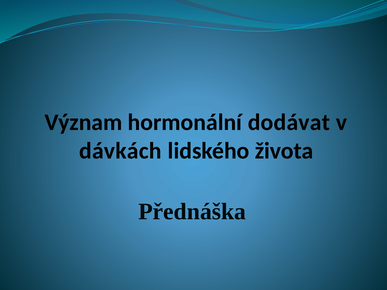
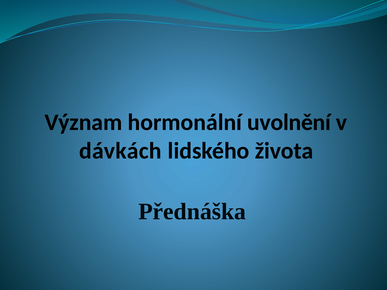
dodávat: dodávat -> uvolnění (289, 123)
